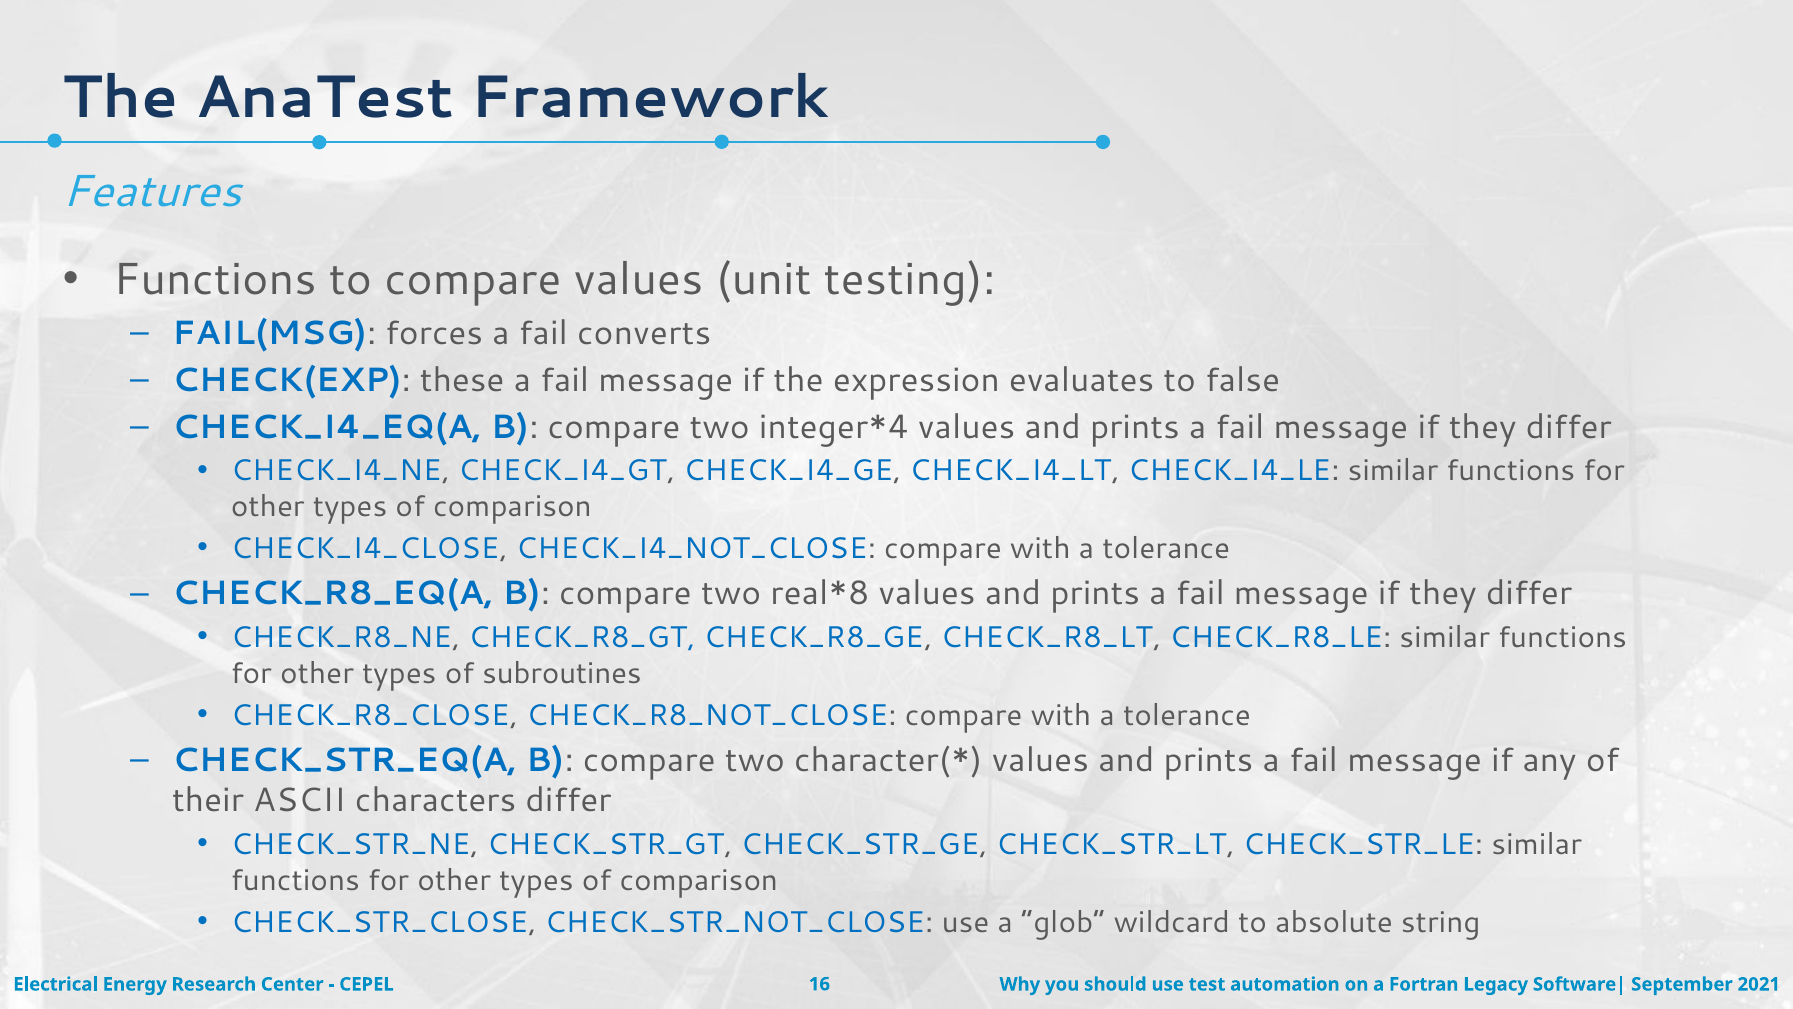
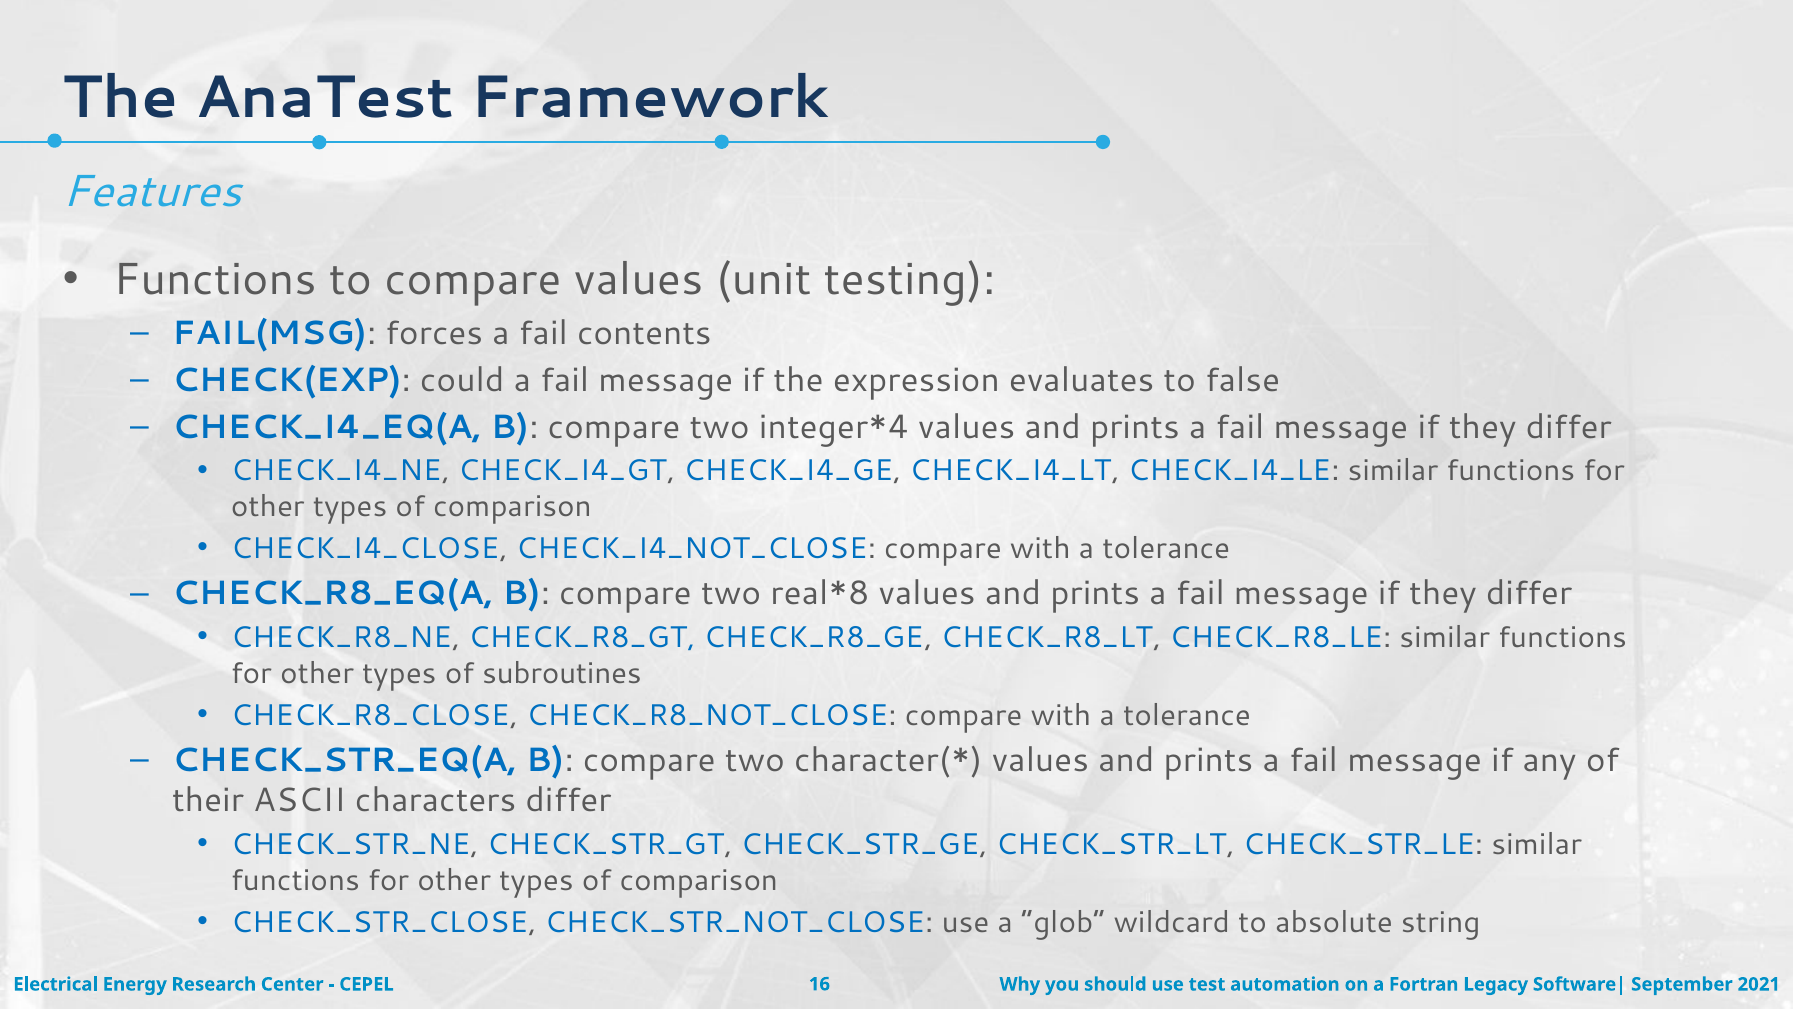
converts: converts -> contents (644, 333)
these: these -> could (462, 380)
